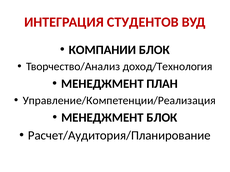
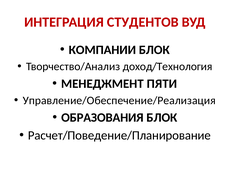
ПЛАН: ПЛАН -> ПЯТИ (162, 84)
Управление/Компетенции/Реализация: Управление/Компетенции/Реализация -> Управление/Обеспечение/Реализация (119, 101)
МЕНЕДЖМЕНТ: МЕНЕДЖМЕНТ -> ОБРАЗОВАНИЯ (102, 118)
Расчет/Аудитория/Планирование: Расчет/Аудитория/Планирование -> Расчет/Поведение/Планирование (119, 136)
